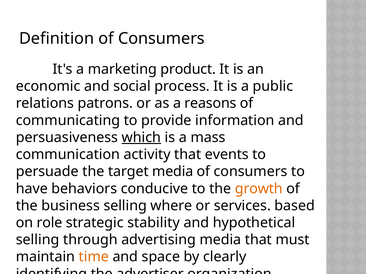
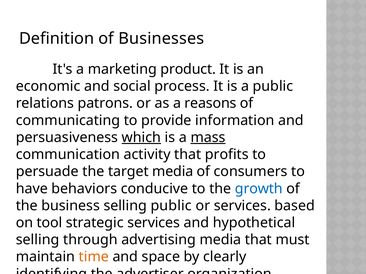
Definition of Consumers: Consumers -> Businesses (161, 39)
mass underline: none -> present (208, 138)
events: events -> profits (227, 155)
growth colour: orange -> blue (259, 189)
selling where: where -> public (171, 206)
role: role -> tool (50, 223)
strategic stability: stability -> services (154, 223)
